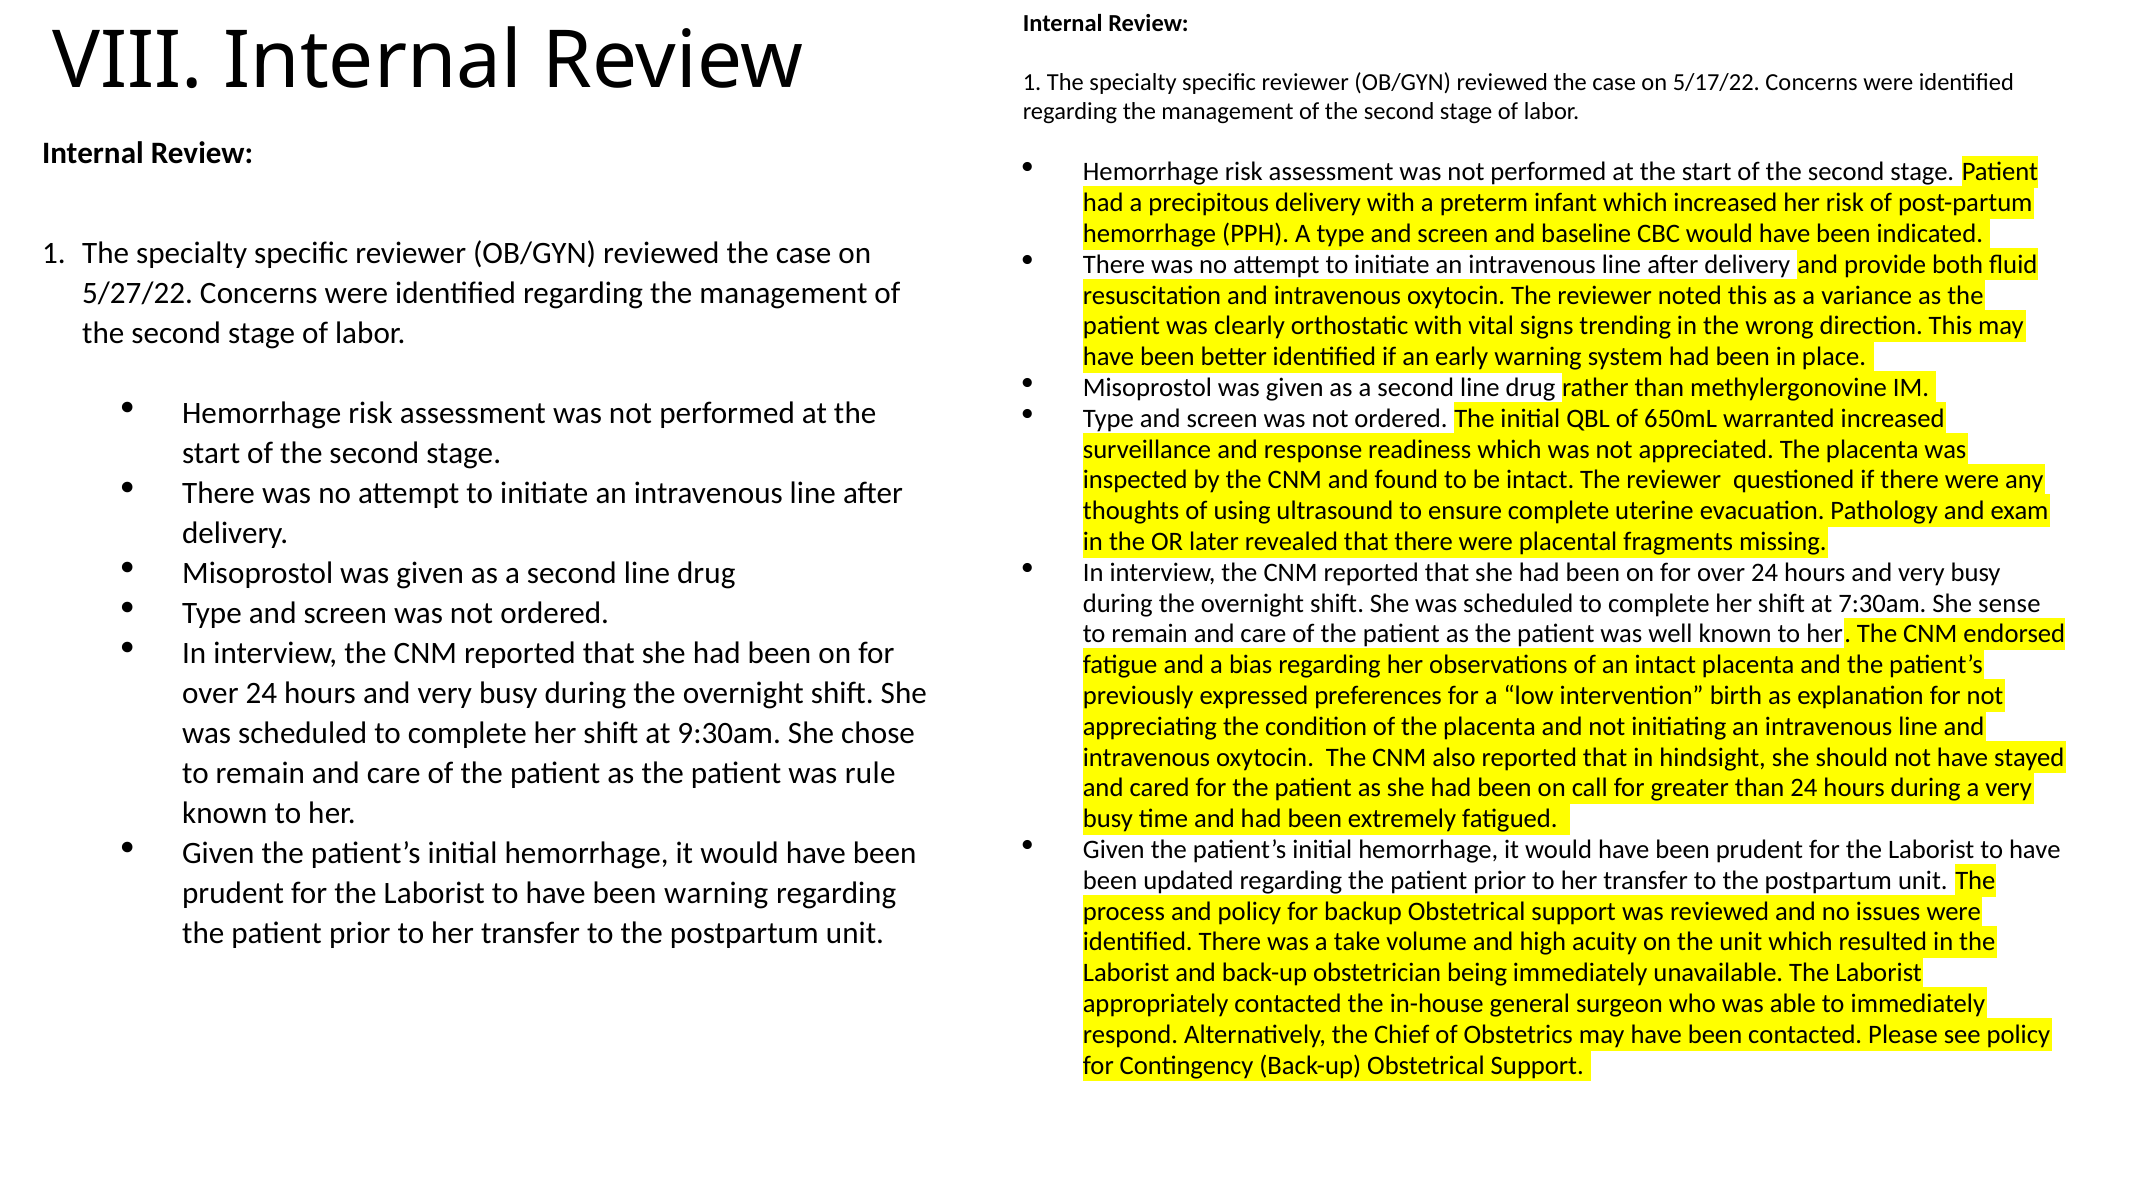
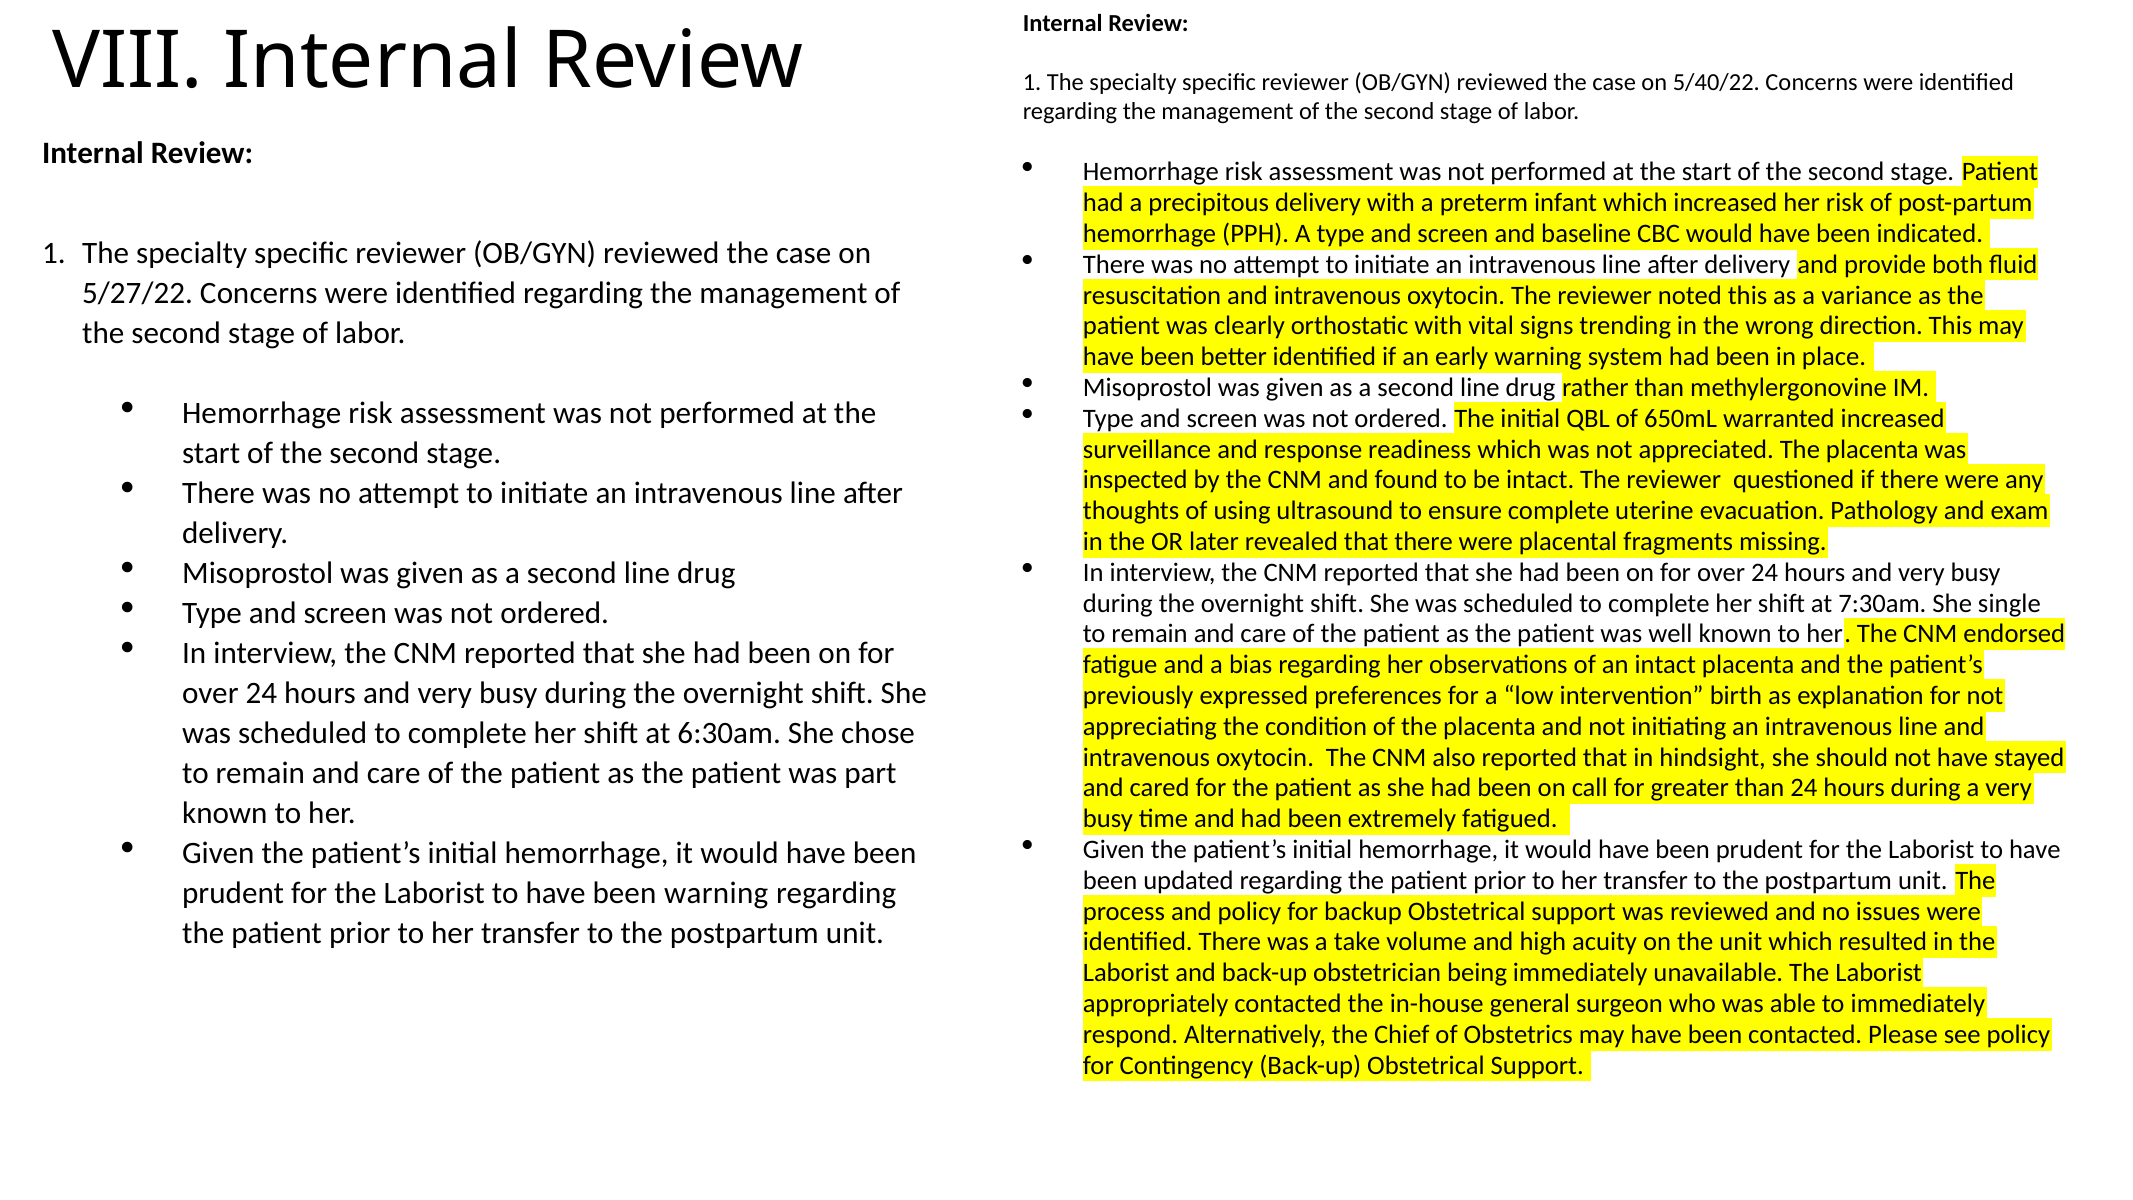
5/17/22: 5/17/22 -> 5/40/22 (1716, 83)
sense: sense -> single (2009, 603)
9:30am: 9:30am -> 6:30am (729, 733)
rule: rule -> part (870, 773)
